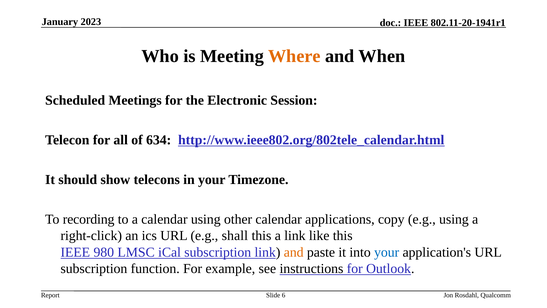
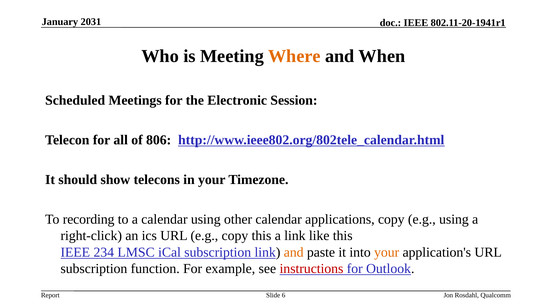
2023: 2023 -> 2031 (91, 22)
634: 634 -> 806 (159, 140)
e.g shall: shall -> copy (235, 236)
980: 980 -> 234 (104, 252)
your colour: blue -> orange (387, 252)
instructions colour: black -> red (312, 268)
